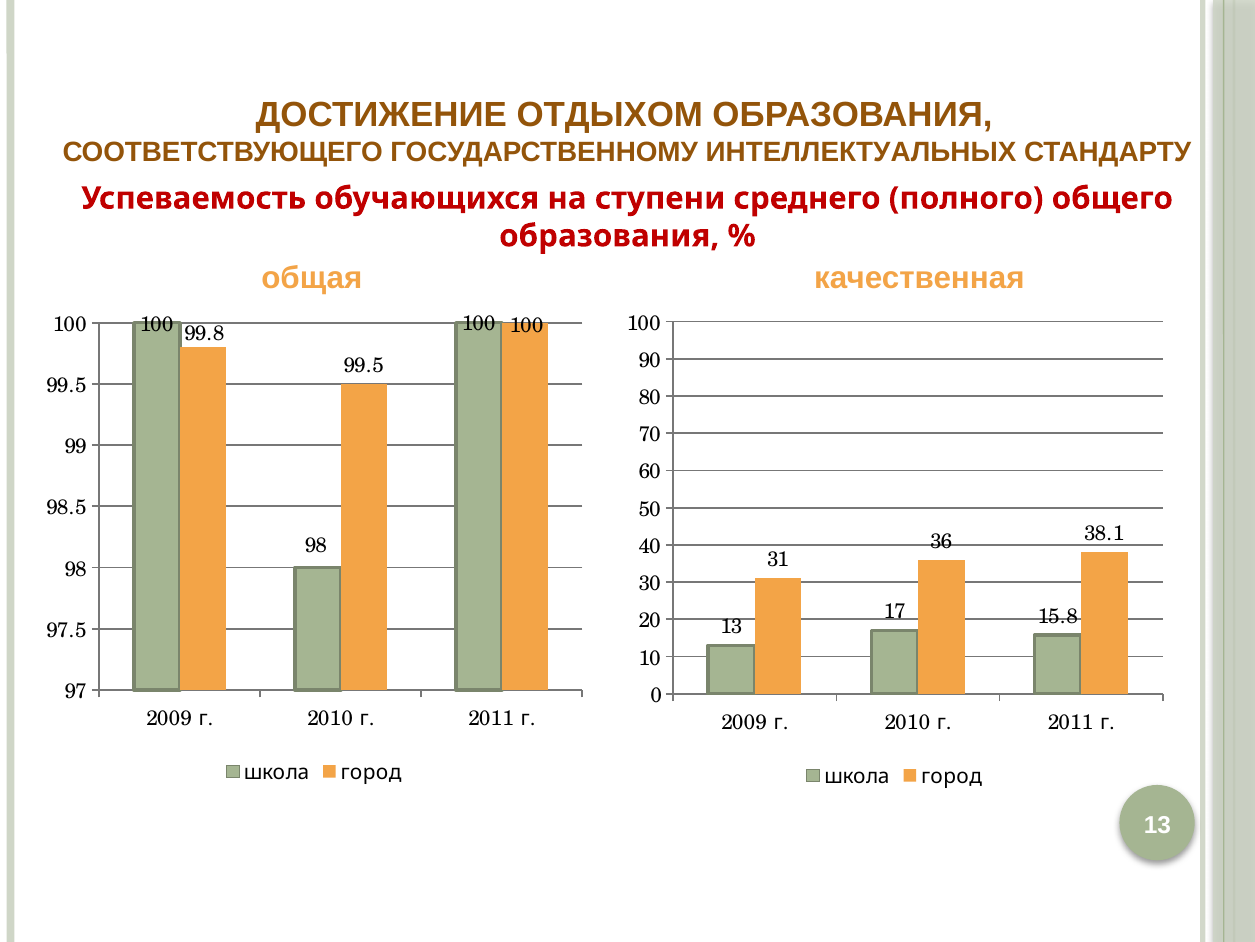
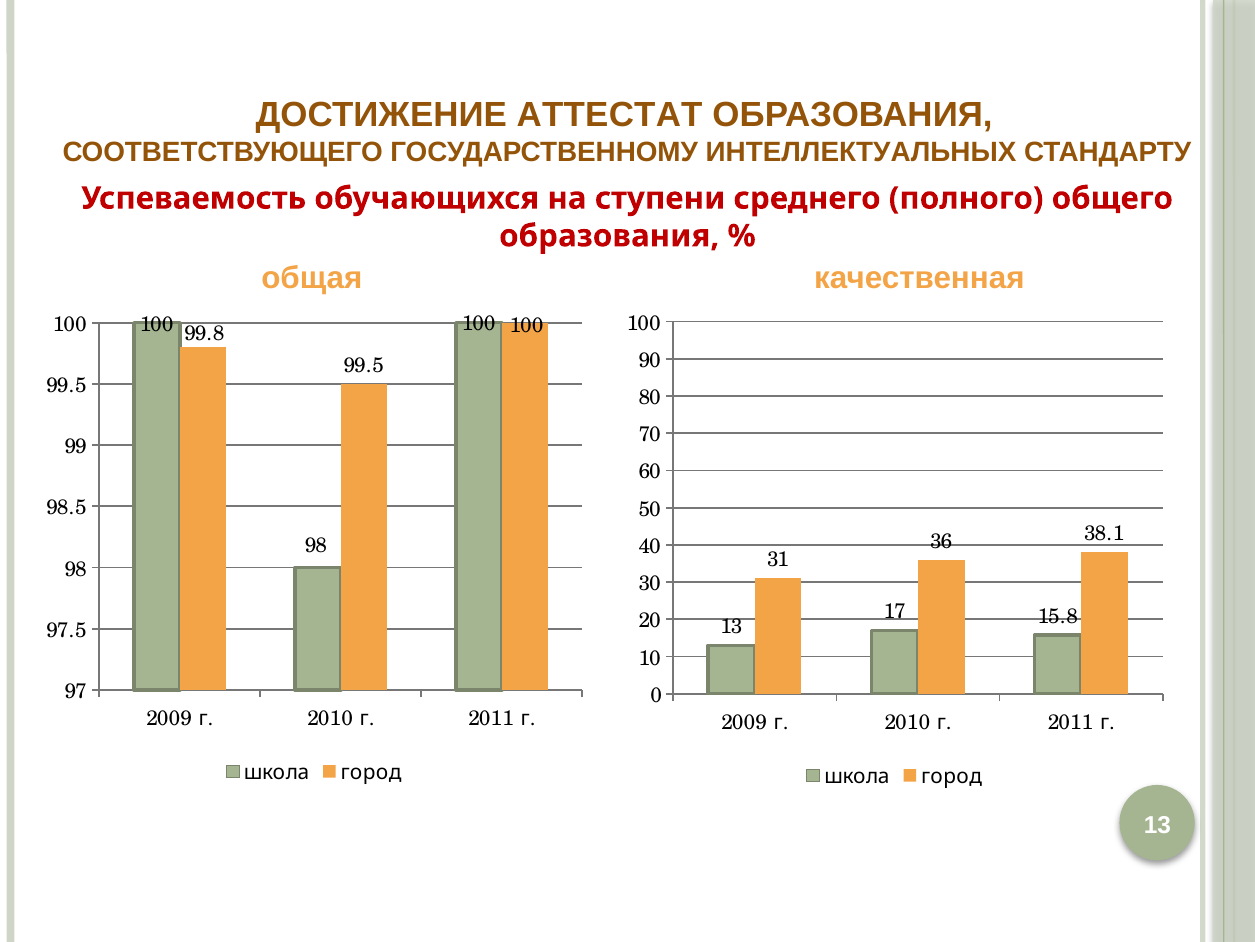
ОТДЫХОМ: ОТДЫХОМ -> АТТЕСТАТ (610, 115)
